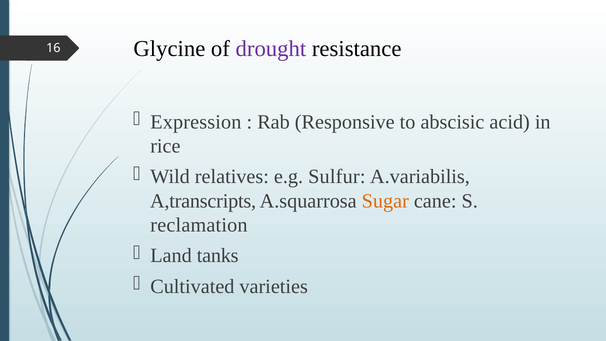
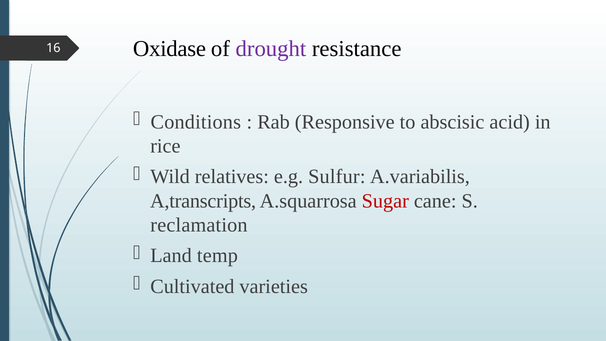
Glycine: Glycine -> Oxidase (169, 49)
Expression: Expression -> Conditions (196, 122)
Sugar colour: orange -> red (385, 201)
tanks: tanks -> temp (217, 256)
